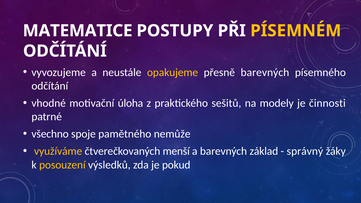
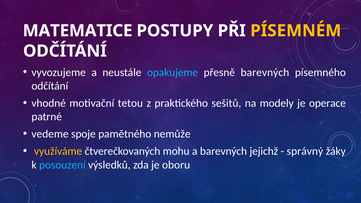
opakujeme colour: yellow -> light blue (173, 72)
úloha: úloha -> tetou (130, 103)
činnosti: činnosti -> operace (327, 103)
všechno: všechno -> vedeme (50, 134)
menší: menší -> mohu (176, 151)
základ: základ -> jejichž (264, 151)
posouzení colour: yellow -> light blue (62, 165)
pokud: pokud -> oboru (176, 165)
